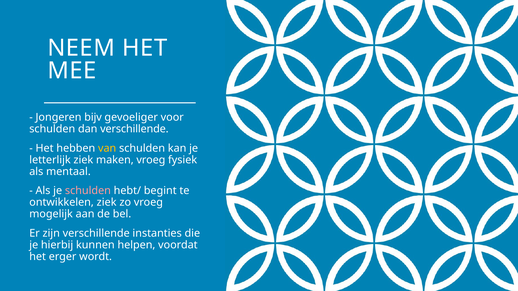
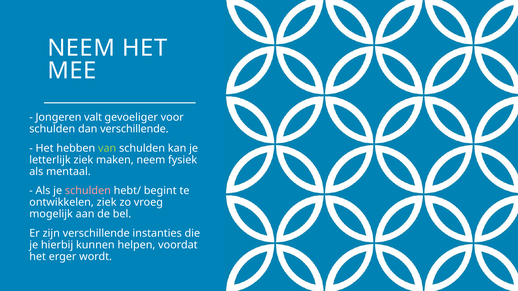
bijv: bijv -> valt (93, 118)
van colour: yellow -> light green (107, 148)
maken vroeg: vroeg -> neem (151, 160)
